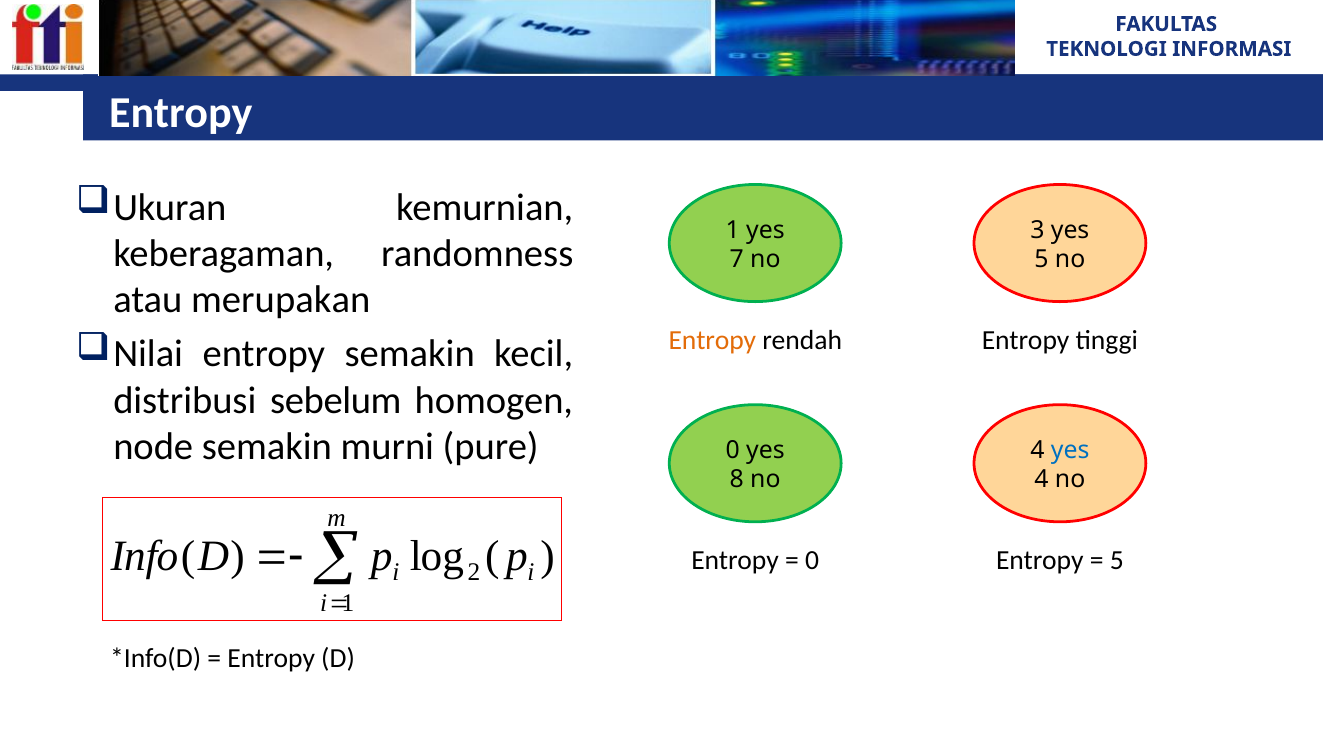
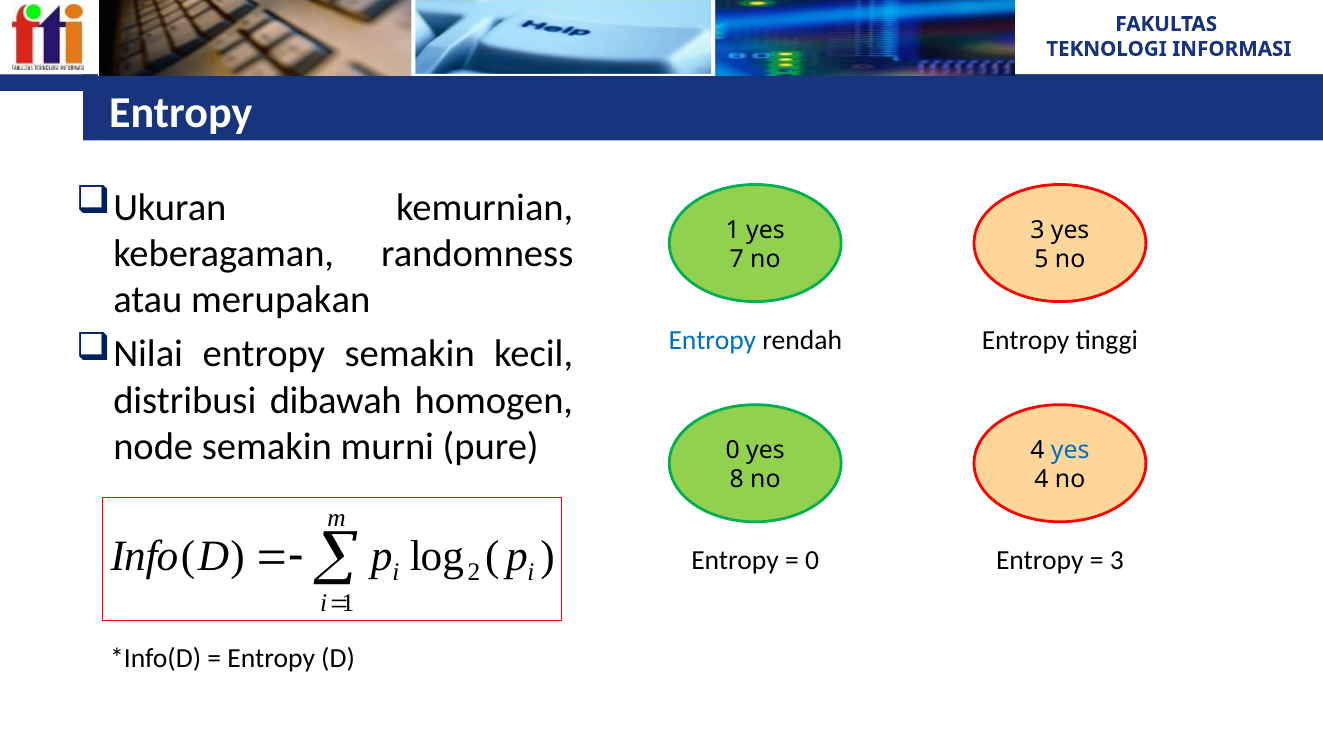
Entropy colour: orange -> blue (712, 341)
sebelum: sebelum -> dibawah (336, 401)
5: 5 -> 3 (1117, 561)
